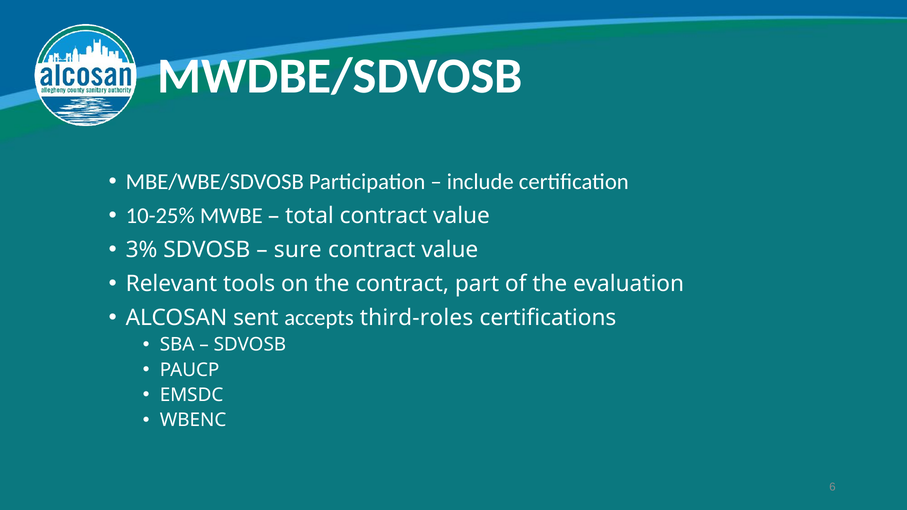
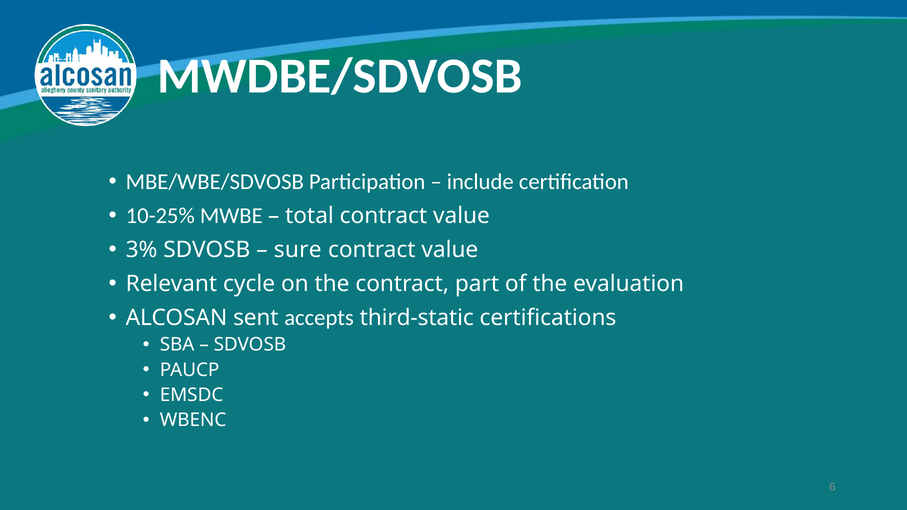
tools: tools -> cycle (249, 284)
third-roles: third-roles -> third-static (417, 318)
